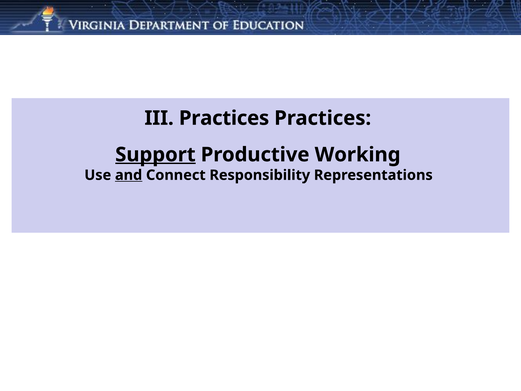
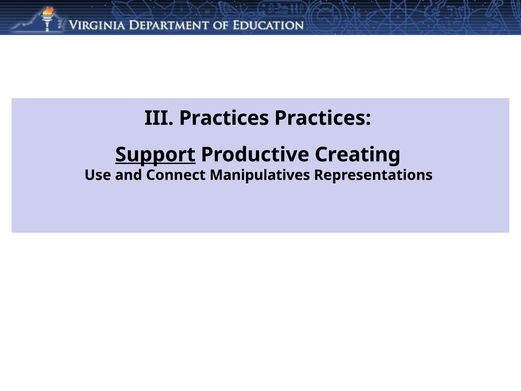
Working: Working -> Creating (358, 155)
and underline: present -> none (129, 175)
Responsibility: Responsibility -> Manipulatives (260, 175)
